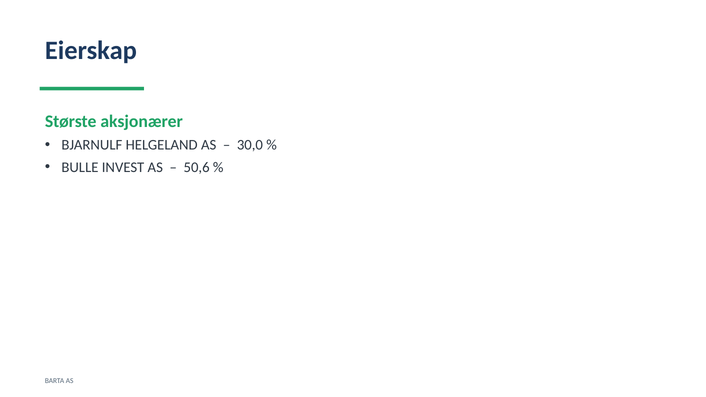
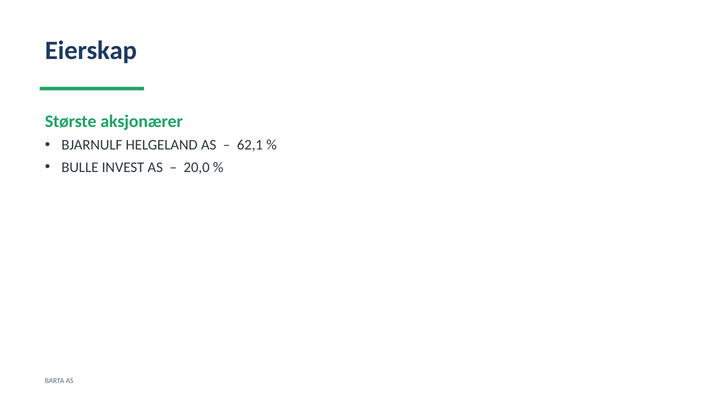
30,0: 30,0 -> 62,1 (250, 145)
50,6: 50,6 -> 20,0 (197, 167)
